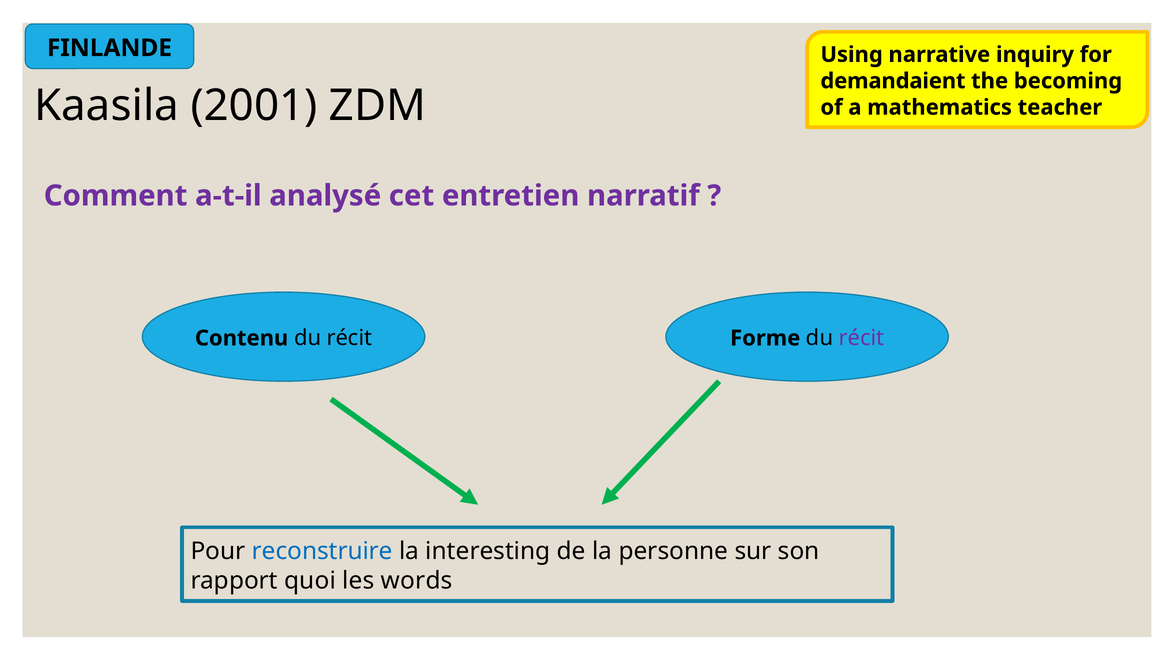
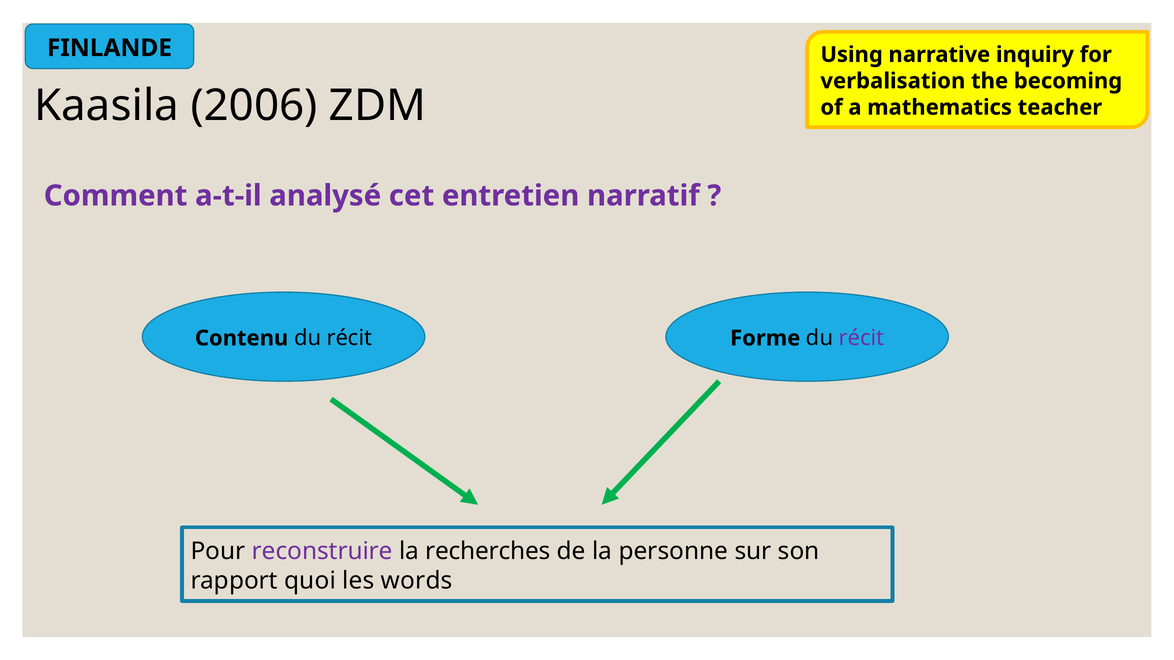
demandaient: demandaient -> verbalisation (893, 81)
2001: 2001 -> 2006 (254, 106)
reconstruire colour: blue -> purple (322, 552)
interesting: interesting -> recherches (488, 552)
